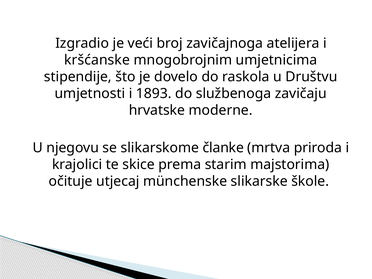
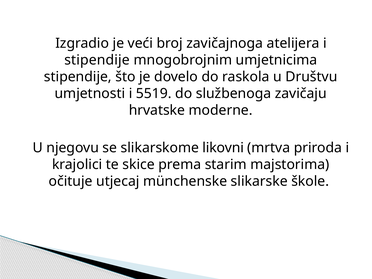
kršćanske: kršćanske -> stipendije (97, 60)
1893: 1893 -> 5519 (154, 93)
članke: članke -> likovni (223, 148)
